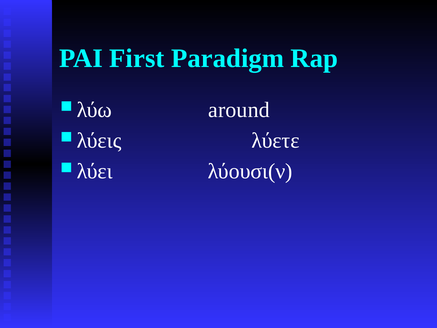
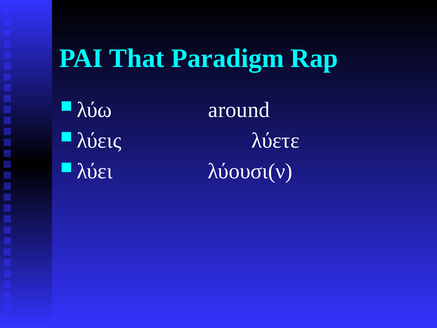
First: First -> That (137, 58)
